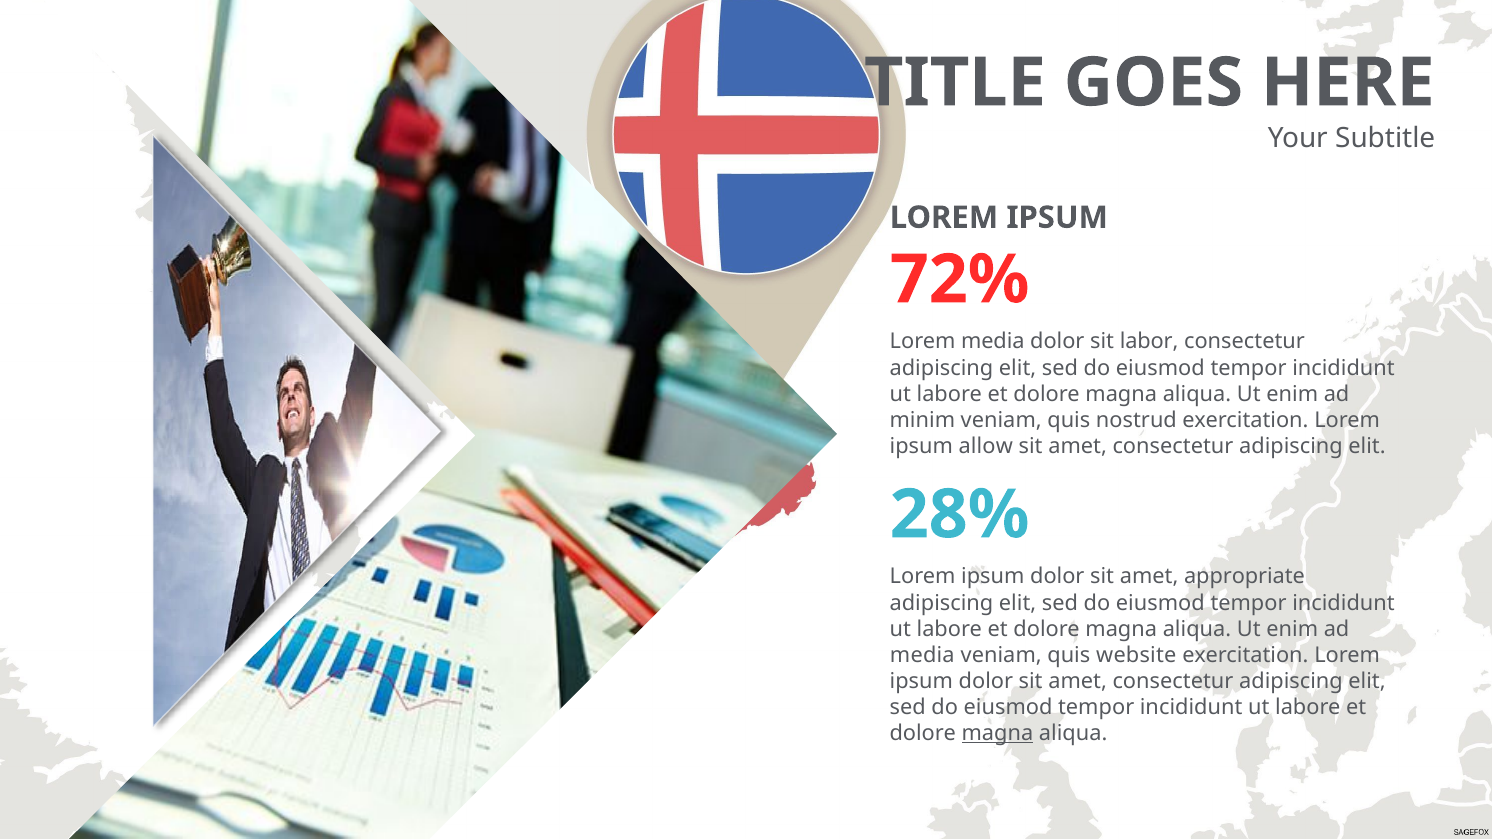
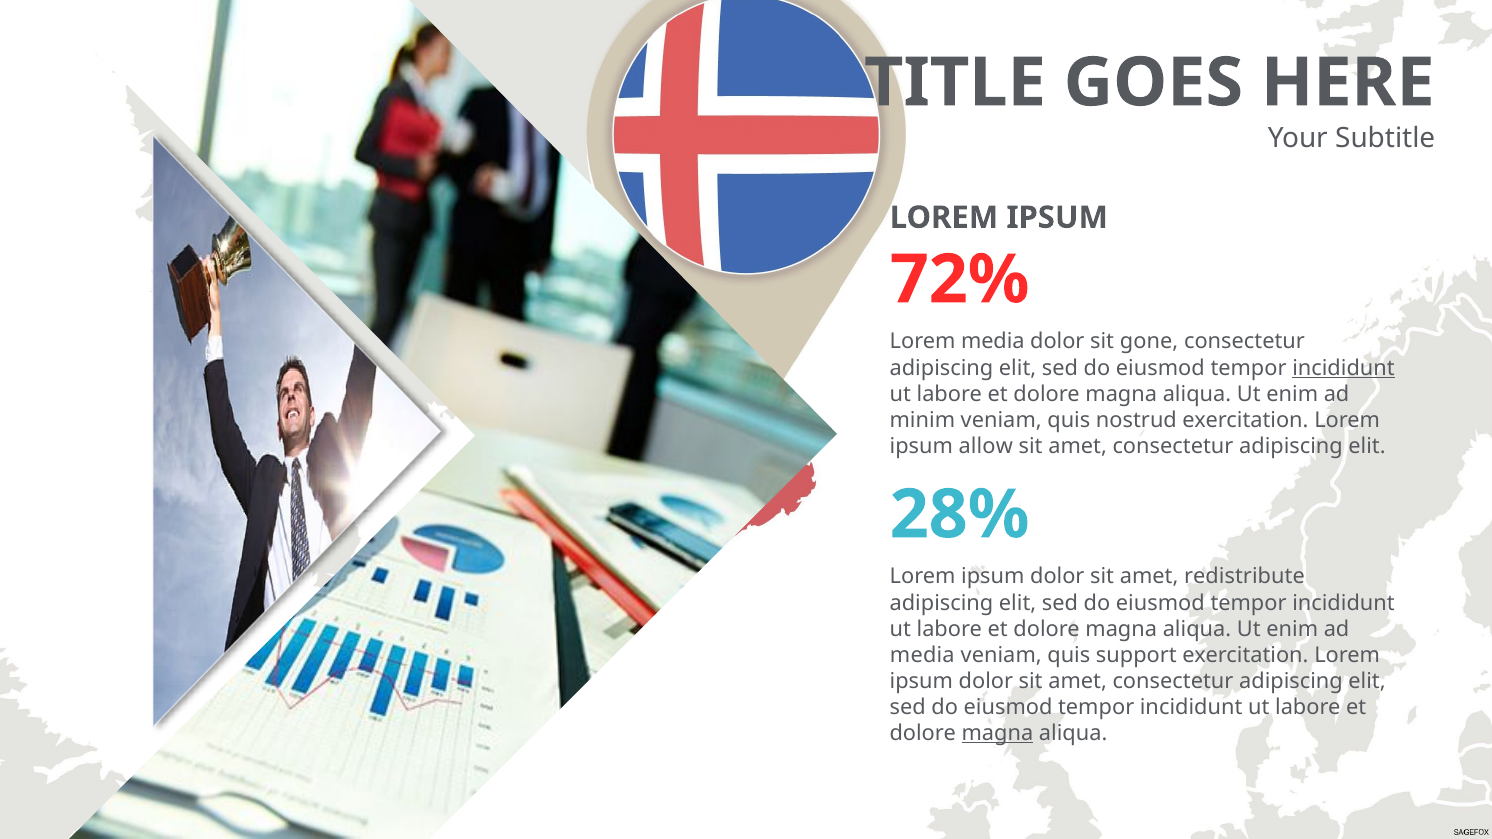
labor: labor -> gone (1149, 342)
incididunt underline: none -> present (1343, 368)
appropriate: appropriate -> redistribute (1244, 577)
website: website -> support (1136, 655)
